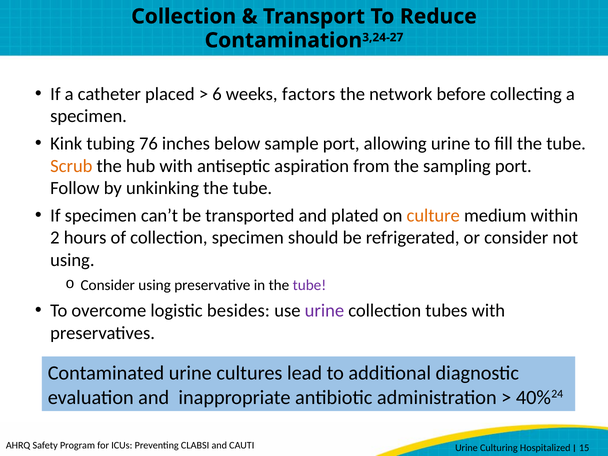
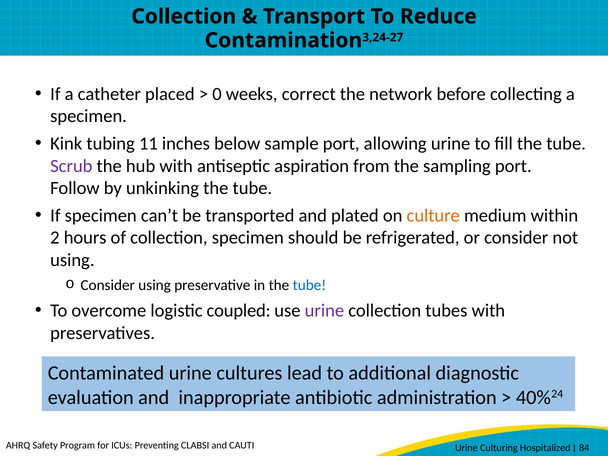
6: 6 -> 0 (217, 94)
factors: factors -> correct (309, 94)
76: 76 -> 11 (148, 144)
Scrub colour: orange -> purple (71, 166)
tube colour: purple -> blue (309, 285)
besides: besides -> coupled (239, 311)
15: 15 -> 84 (584, 448)
